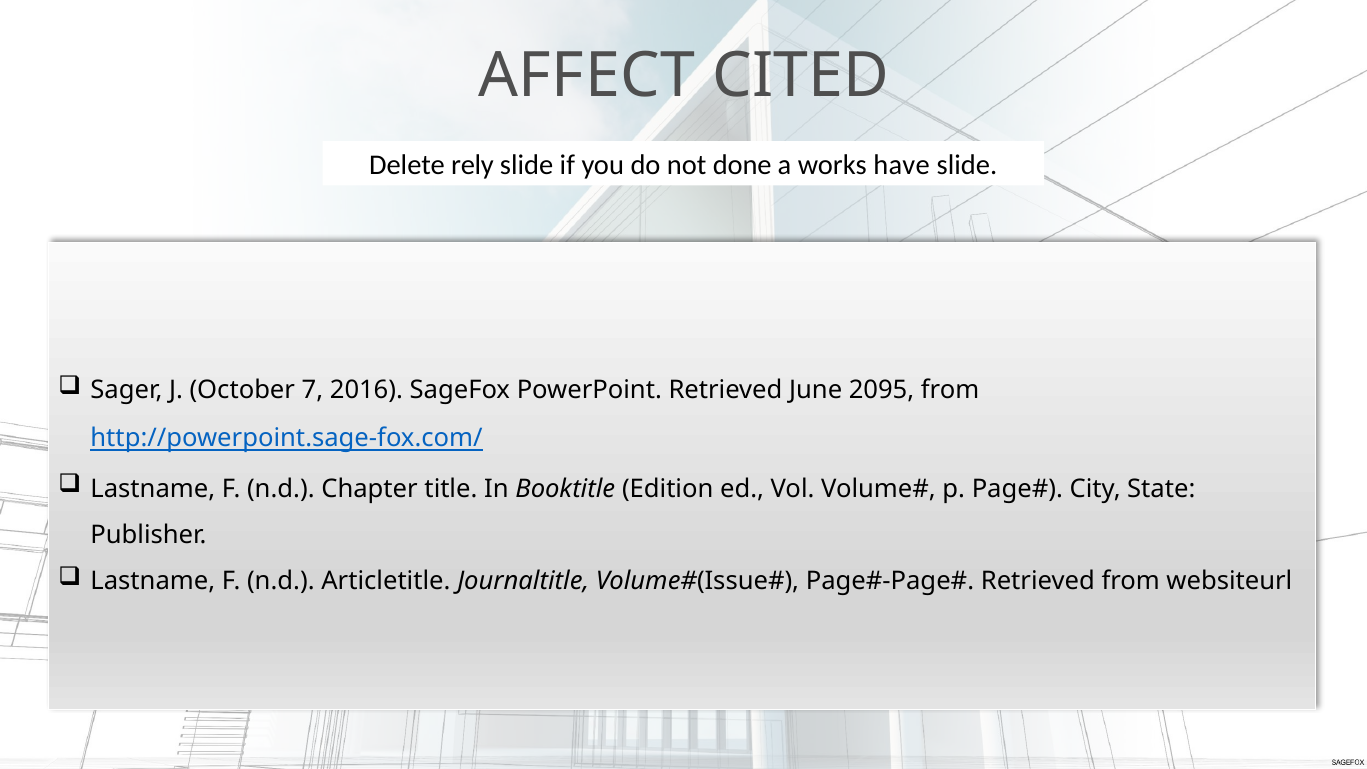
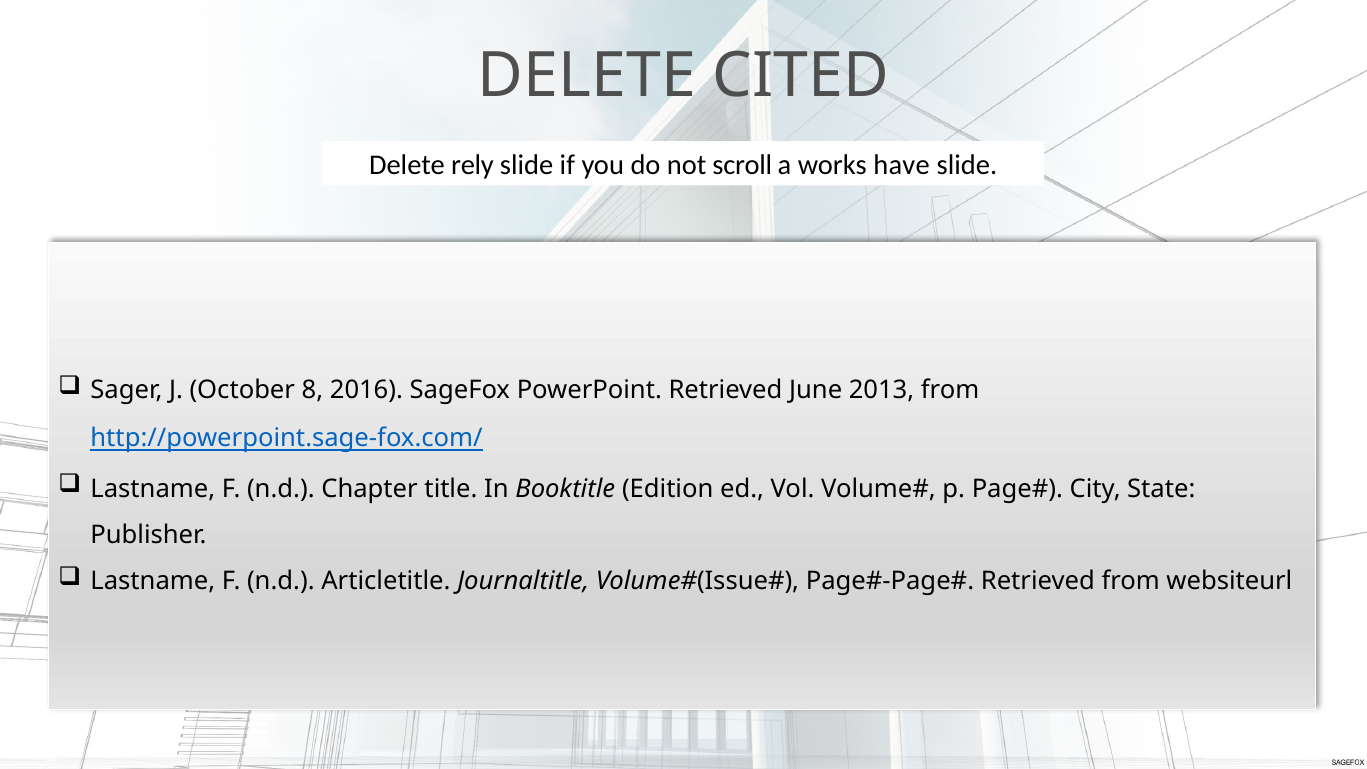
AFFECT: AFFECT -> DELETE (587, 76)
done: done -> scroll (742, 165)
7: 7 -> 8 (312, 390)
2095: 2095 -> 2013 (882, 390)
